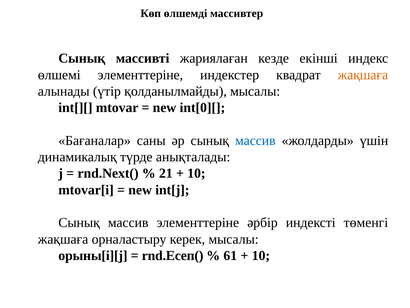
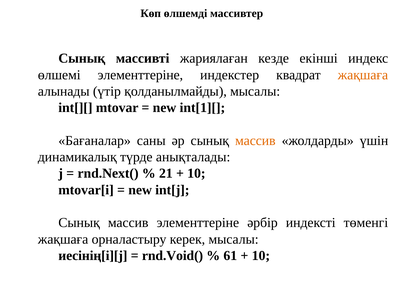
int[0][: int[0][ -> int[1][ (202, 108)
массив colour: blue -> orange (255, 140)
орыны[i][j: орыны[i][j -> иесінің[i][j (93, 255)
rnd.Есеп(: rnd.Есеп( -> rnd.Void( (173, 255)
